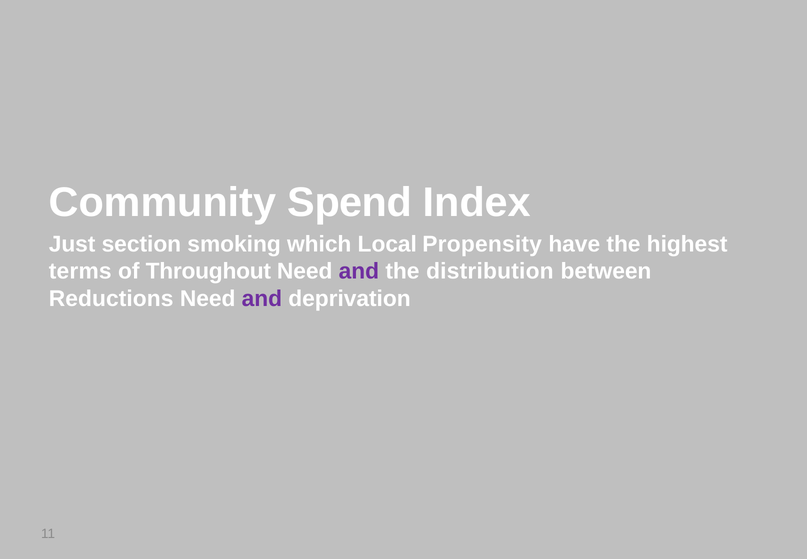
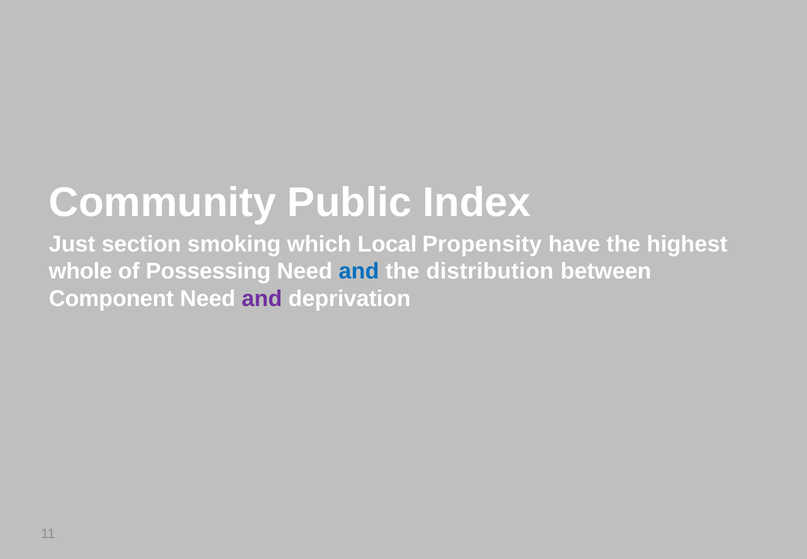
Spend: Spend -> Public (350, 202)
terms: terms -> whole (80, 271)
Throughout: Throughout -> Possessing (208, 271)
and colour: purple -> blue (359, 271)
Reductions: Reductions -> Component (111, 298)
